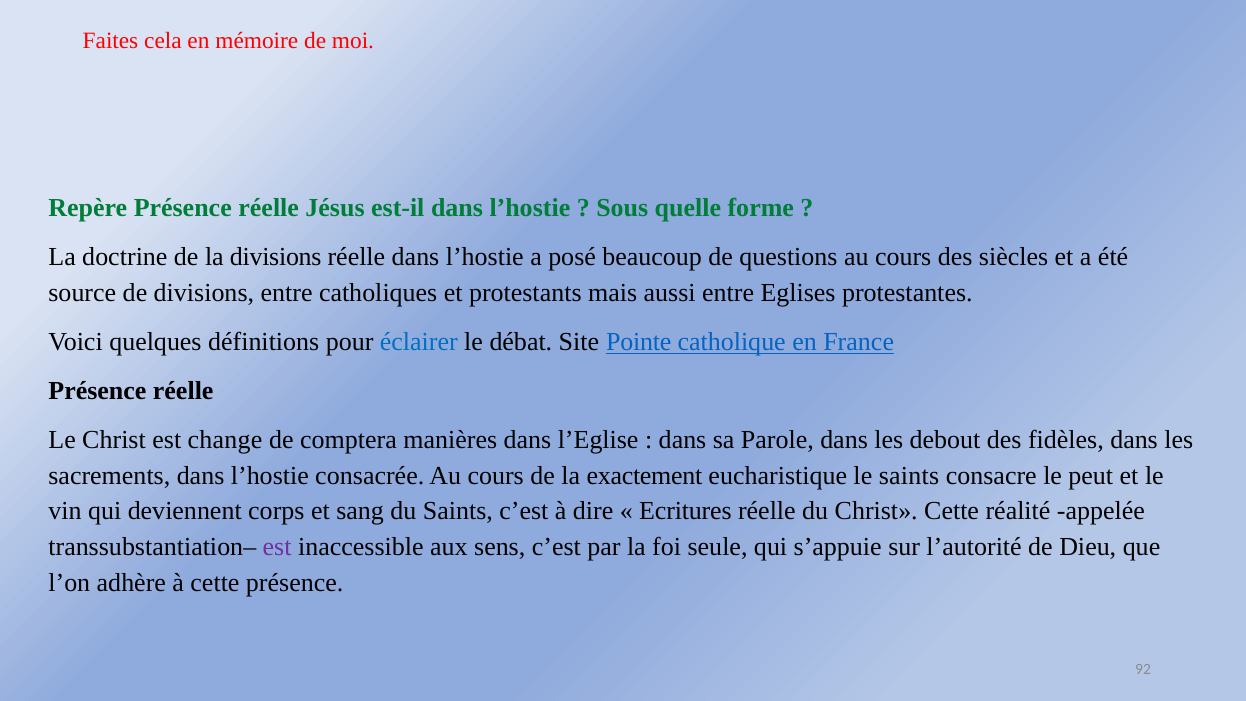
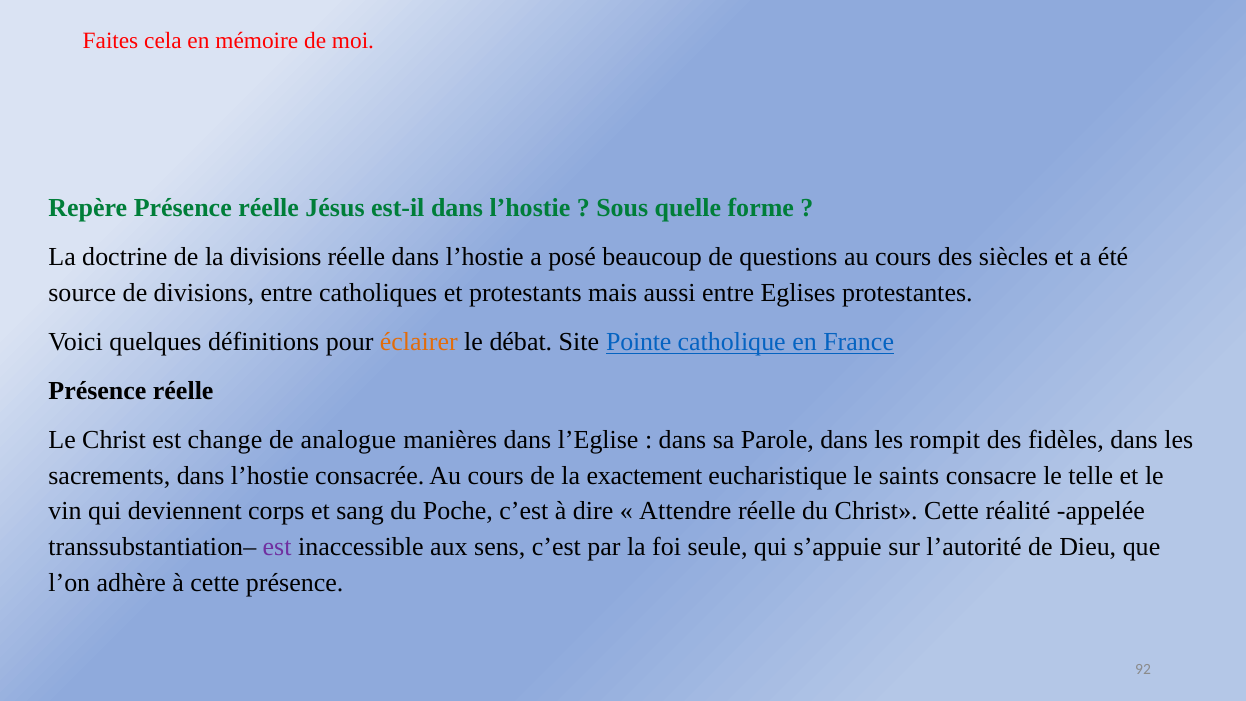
éclairer colour: blue -> orange (419, 342)
comptera: comptera -> analogue (348, 440)
debout: debout -> rompit (945, 440)
peut: peut -> telle (1091, 475)
du Saints: Saints -> Poche (458, 511)
Ecritures: Ecritures -> Attendre (685, 511)
